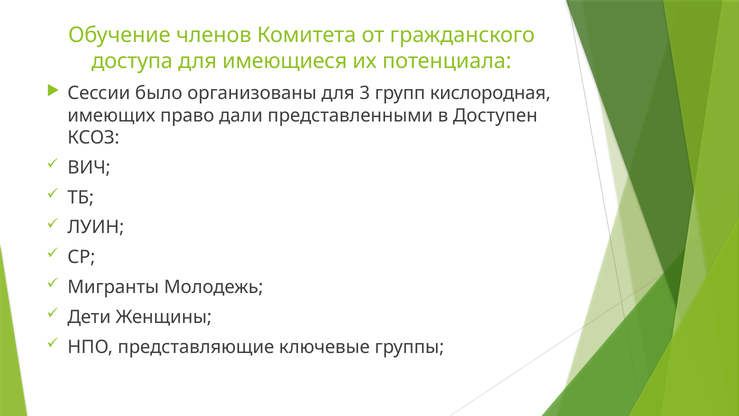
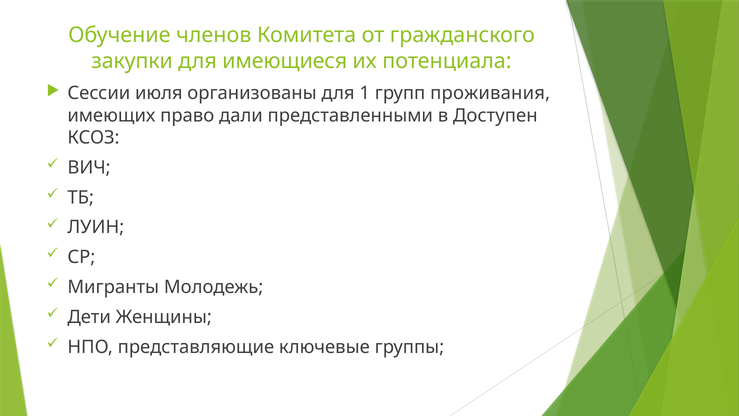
доступа: доступа -> закупки (132, 61)
было: было -> июля (159, 93)
3: 3 -> 1 (365, 93)
кислородная: кислородная -> проживания (490, 93)
